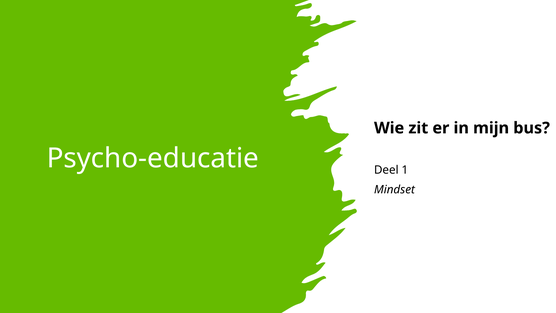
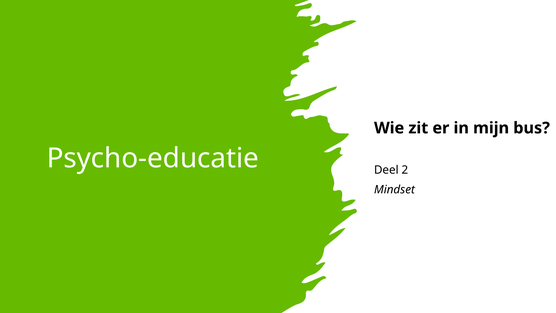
1: 1 -> 2 (405, 170)
